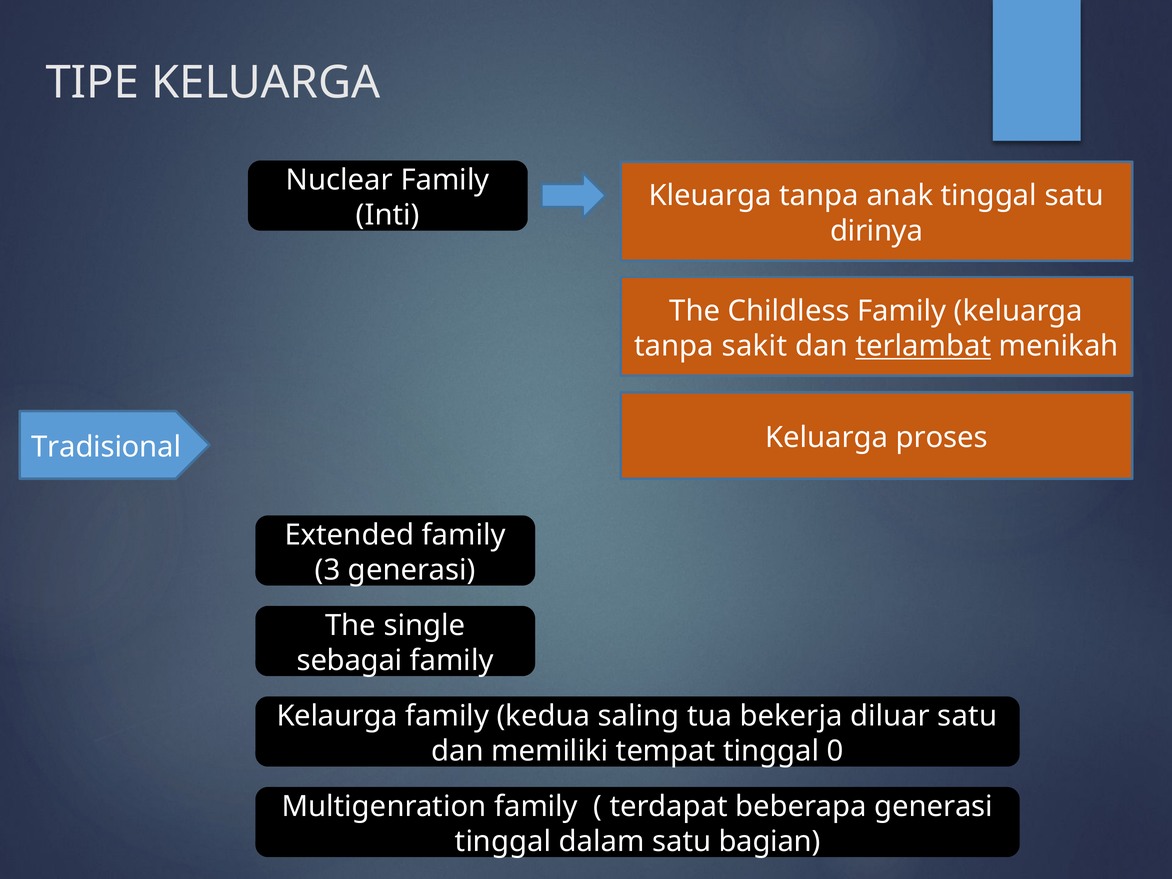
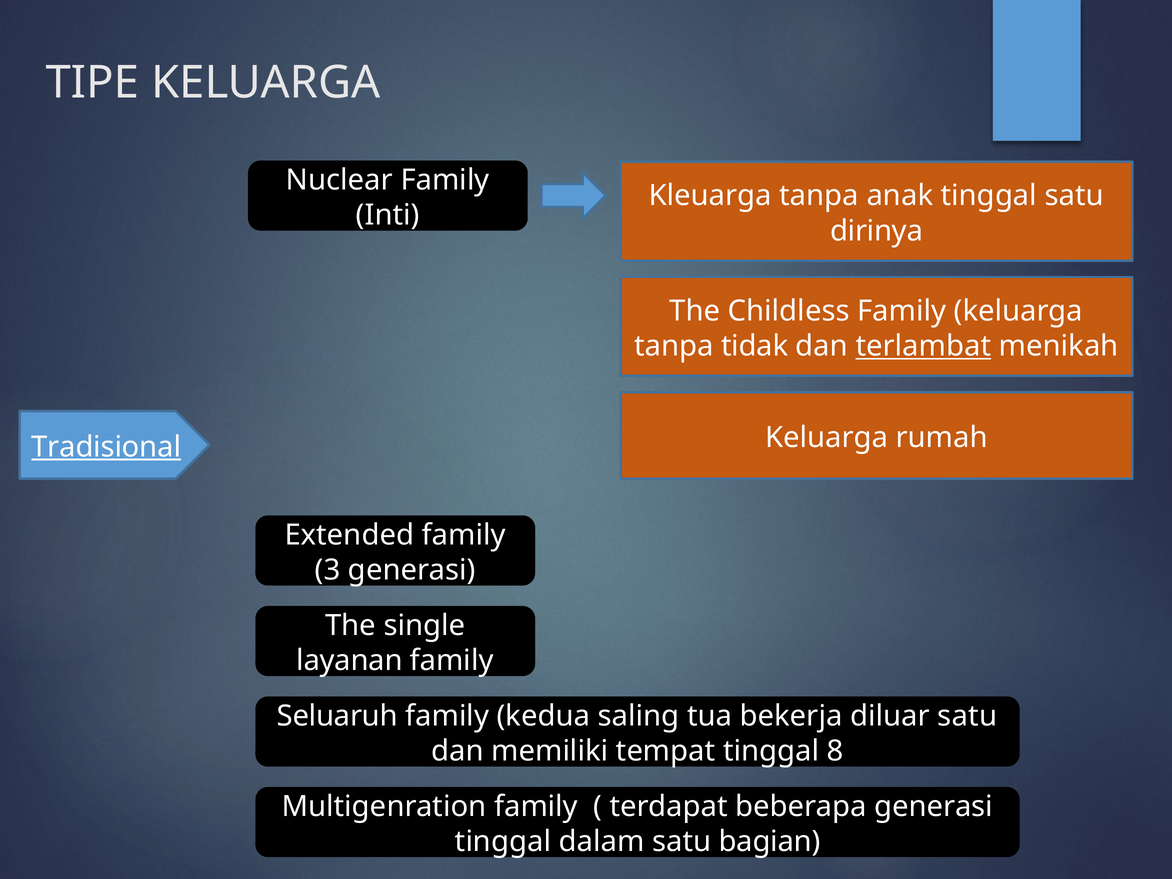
sakit: sakit -> tidak (755, 346)
proses: proses -> rumah (942, 437)
Tradisional underline: none -> present (106, 447)
sebagai: sebagai -> layanan (350, 661)
Kelaurga: Kelaurga -> Seluaruh (337, 716)
0: 0 -> 8 (835, 751)
